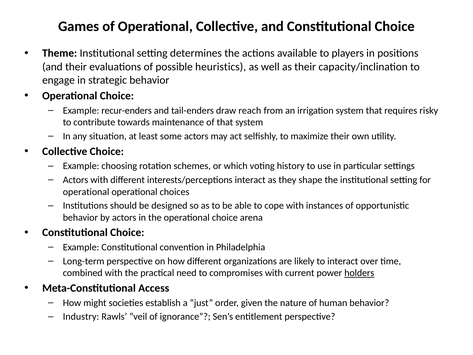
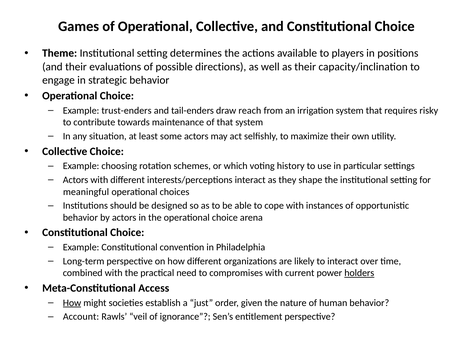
heuristics: heuristics -> directions (221, 67)
recur-enders: recur-enders -> trust-enders (127, 110)
operational: operational -> meaningful (86, 192)
How underline: none -> present (72, 303)
Industry: Industry -> Account (81, 316)
